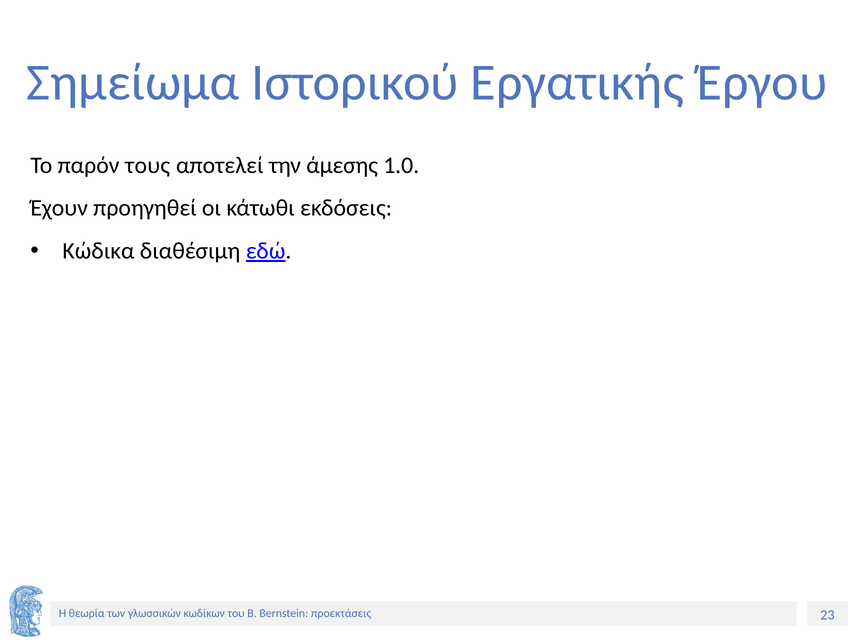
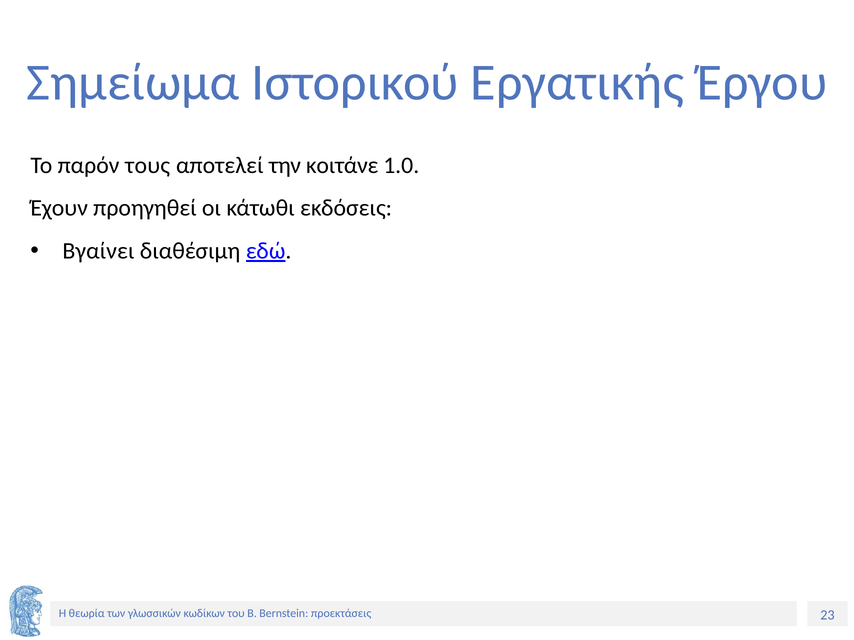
άμεσης: άμεσης -> κοιτάνε (342, 166)
Κώδικα: Κώδικα -> Βγαίνει (98, 251)
